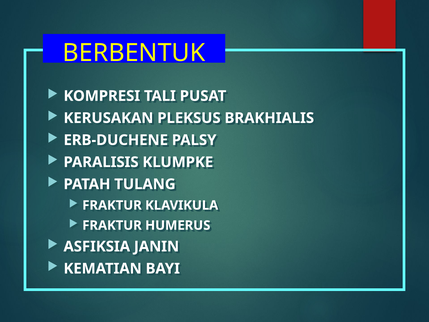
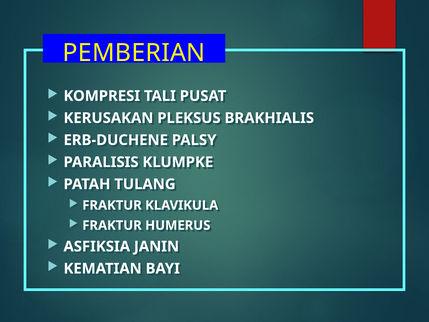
BERBENTUK: BERBENTUK -> PEMBERIAN (134, 53)
